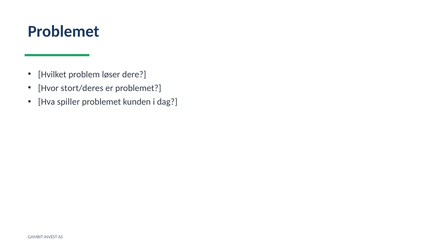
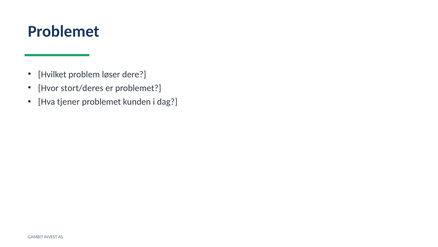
spiller: spiller -> tjener (68, 102)
